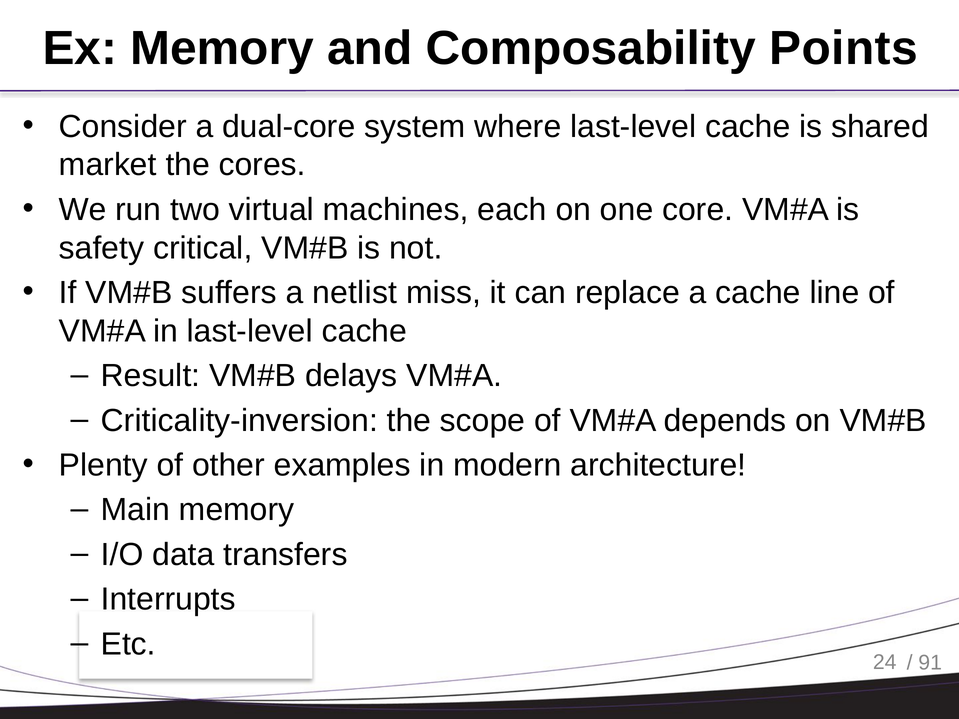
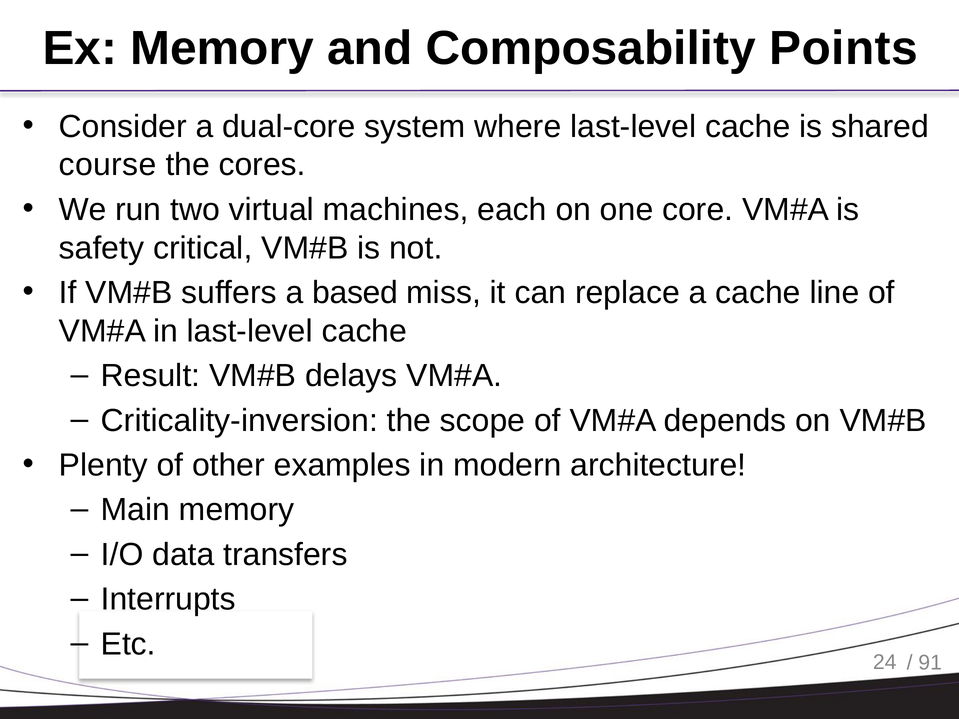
market: market -> course (108, 165)
netlist: netlist -> based (355, 293)
